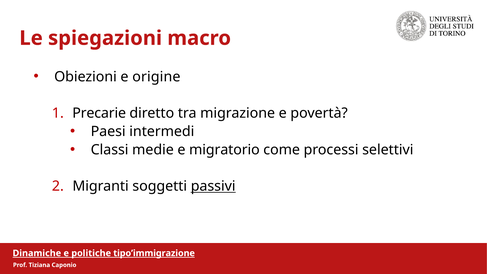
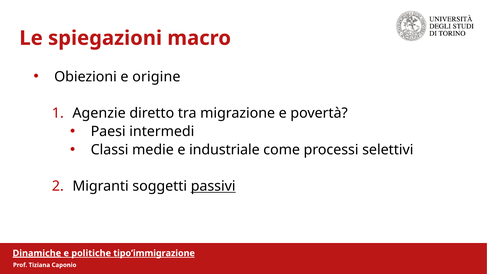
Precarie: Precarie -> Agenzie (99, 113)
migratorio: migratorio -> industriale (224, 150)
Dinamiche underline: none -> present (37, 253)
